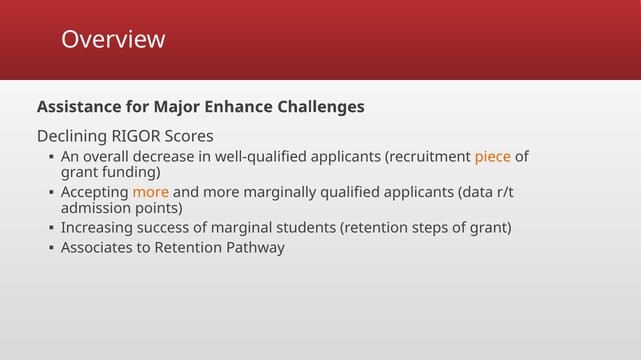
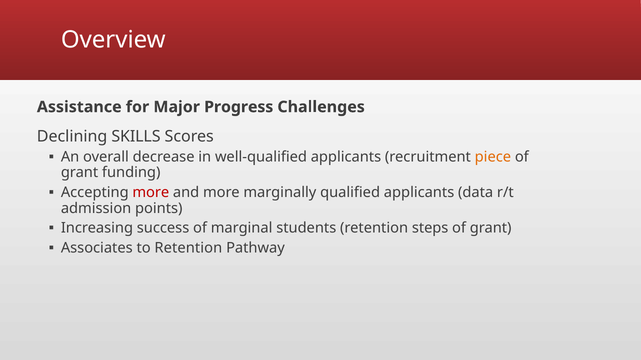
Enhance: Enhance -> Progress (239, 107)
RIGOR: RIGOR -> SKILLS (136, 136)
more colour: orange -> red (151, 193)
